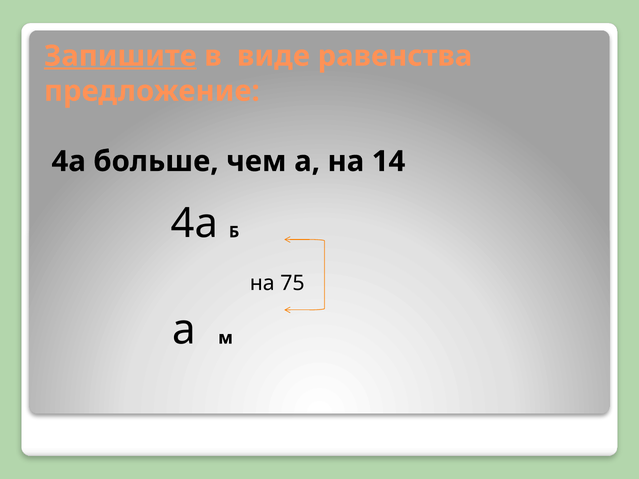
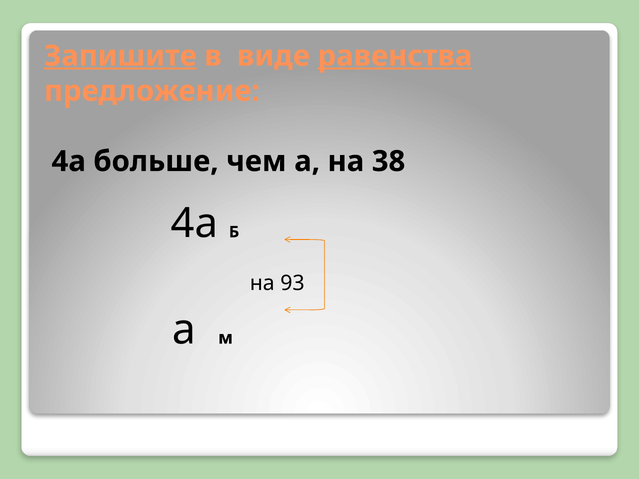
равенства underline: none -> present (395, 56)
14: 14 -> 38 (389, 161)
75: 75 -> 93 (292, 284)
